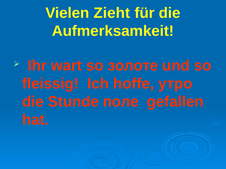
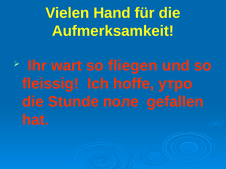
Zieht: Zieht -> Hand (112, 13)
золоте: золоте -> fliegen (133, 66)
